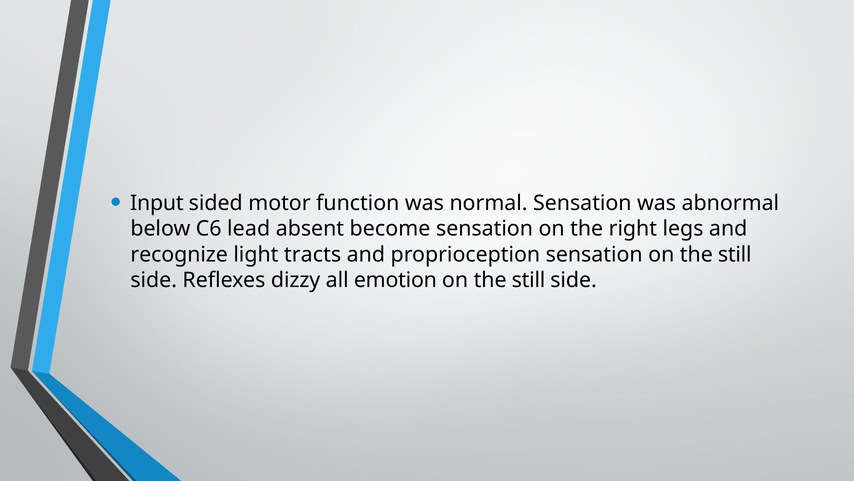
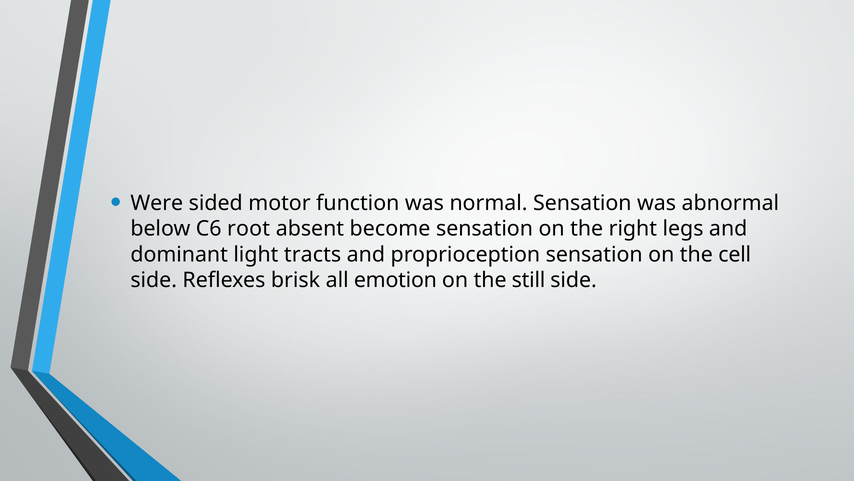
Input: Input -> Were (157, 203)
lead: lead -> root (249, 229)
recognize: recognize -> dominant (179, 254)
sensation on the still: still -> cell (735, 254)
dizzy: dizzy -> brisk (296, 280)
